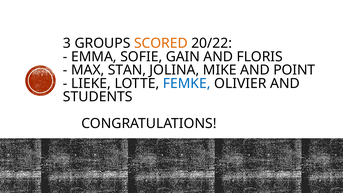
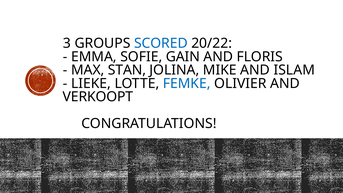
SCORED colour: orange -> blue (161, 43)
POINT: POINT -> ISLAM (294, 70)
STUDENTS: STUDENTS -> VERKOOPT (98, 97)
